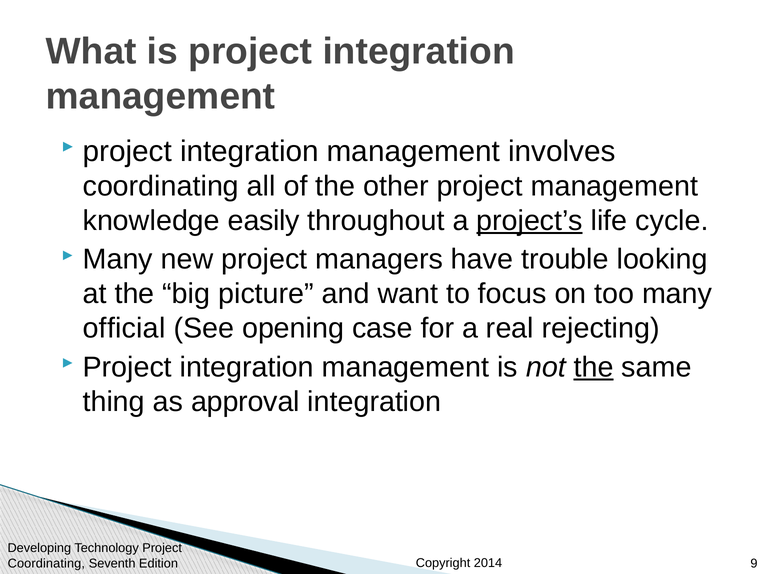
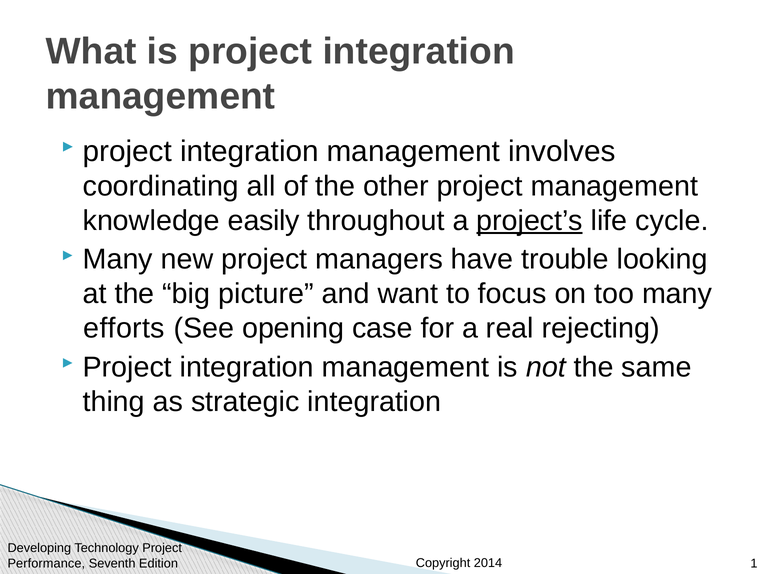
official: official -> efforts (124, 328)
the underline: present -> none (594, 367)
approval: approval -> strategic (245, 401)
Coordinating: Coordinating -> Performance (46, 563)
9: 9 -> 1 (754, 563)
